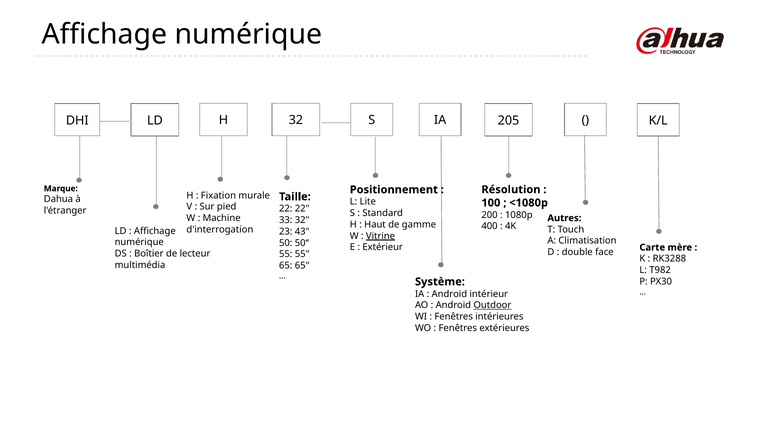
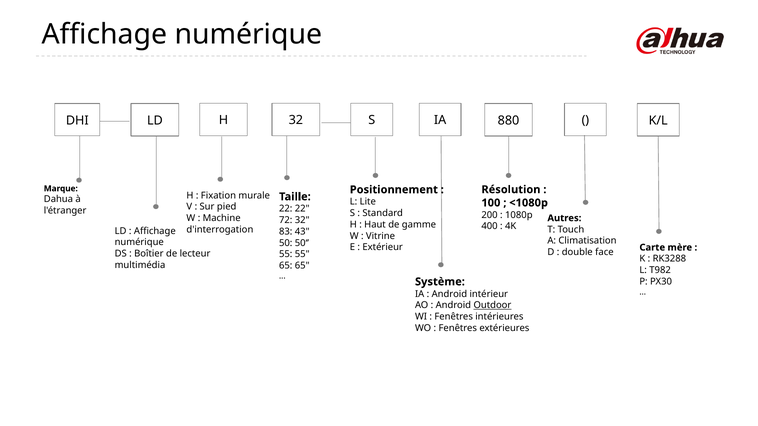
205: 205 -> 880 (509, 121)
33: 33 -> 72 (286, 220)
23: 23 -> 83 (286, 232)
Vitrine underline: present -> none (381, 236)
